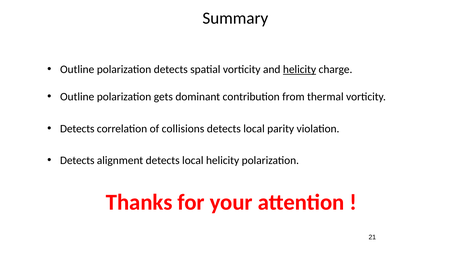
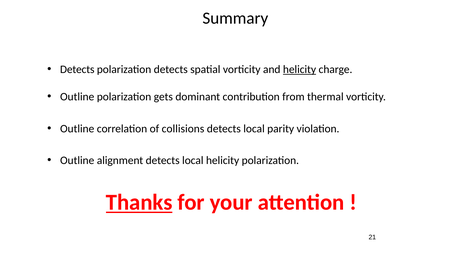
Outline: Outline -> Detects (77, 69)
Detects: Detects -> Outline (77, 128)
Detects: Detects -> Outline (77, 160)
Thanks underline: none -> present (139, 202)
